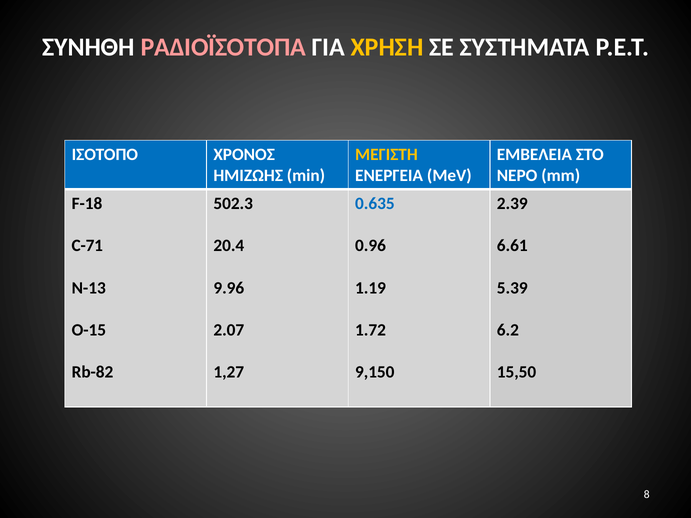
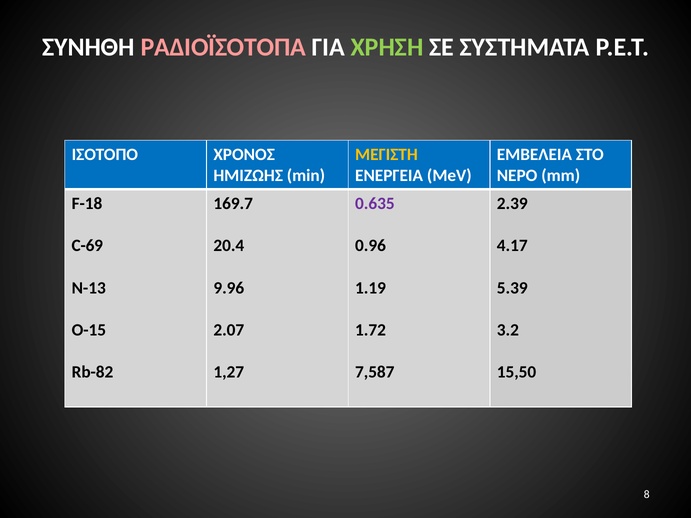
ΧΡΗΣΗ colour: yellow -> light green (387, 47)
502.3: 502.3 -> 169.7 (233, 204)
0.635 colour: blue -> purple (375, 204)
C-71: C-71 -> C-69 (87, 246)
6.61: 6.61 -> 4.17 (512, 246)
6.2: 6.2 -> 3.2 (508, 330)
9,150: 9,150 -> 7,587 (375, 372)
